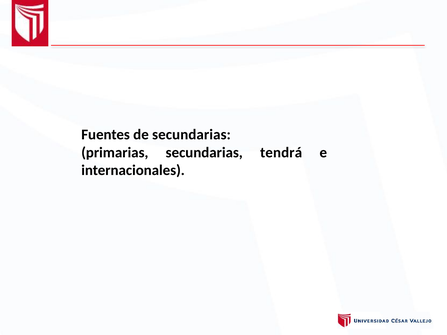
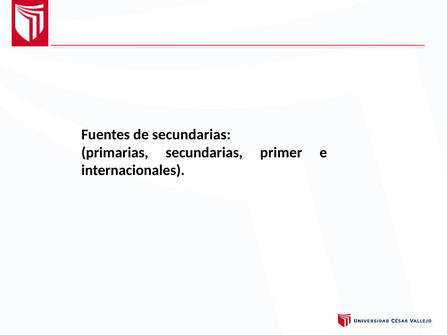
tendrá: tendrá -> primer (281, 153)
